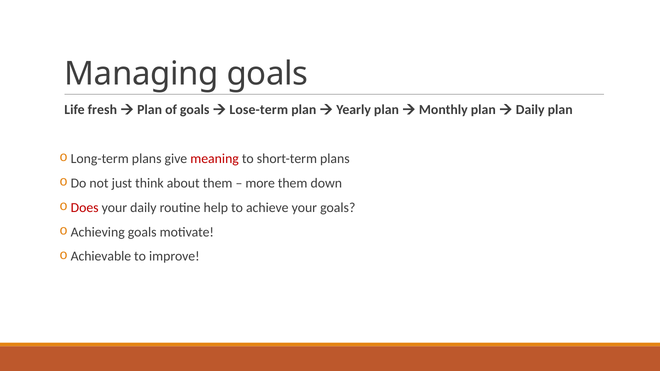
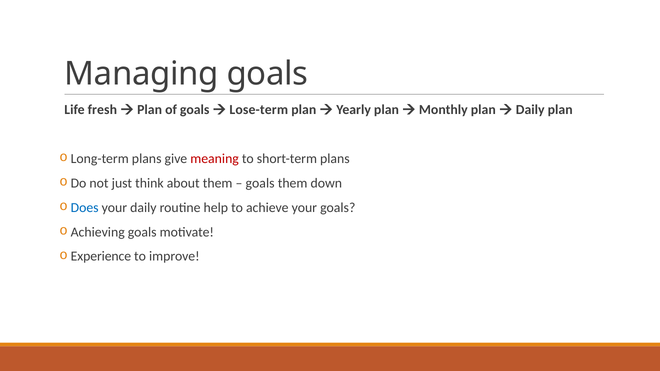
more: more -> goals (260, 183)
Does colour: red -> blue (85, 208)
Achievable: Achievable -> Experience (101, 257)
